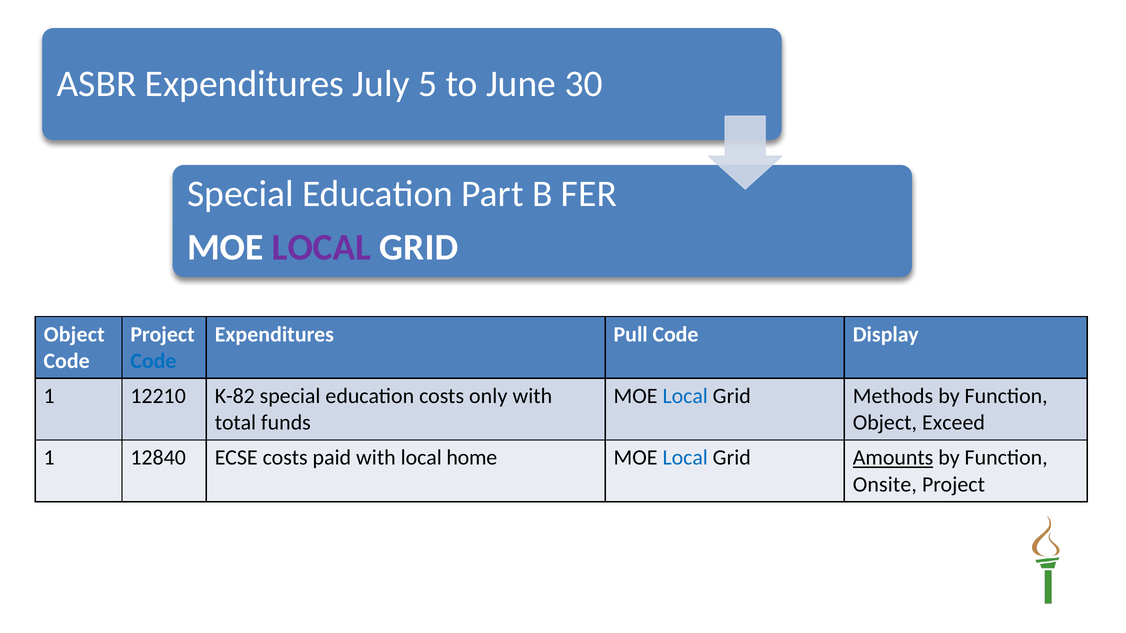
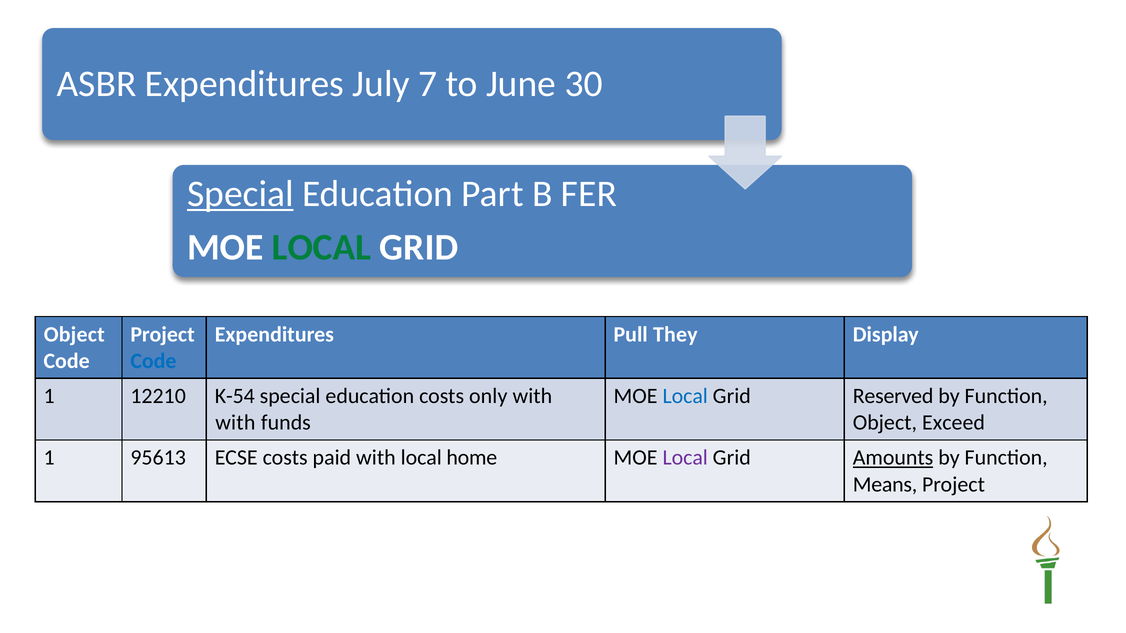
5: 5 -> 7 (428, 84)
Special underline: none -> present (240, 194)
LOCAL colour: purple -> green (322, 248)
Pull Code: Code -> They (675, 335)
K-82: K-82 -> K-54 (235, 396)
Methods: Methods -> Reserved (893, 396)
total: total -> with (235, 423)
12840: 12840 -> 95613 (158, 458)
Local colour: blue -> purple (685, 458)
Onsite: Onsite -> Means (885, 485)
